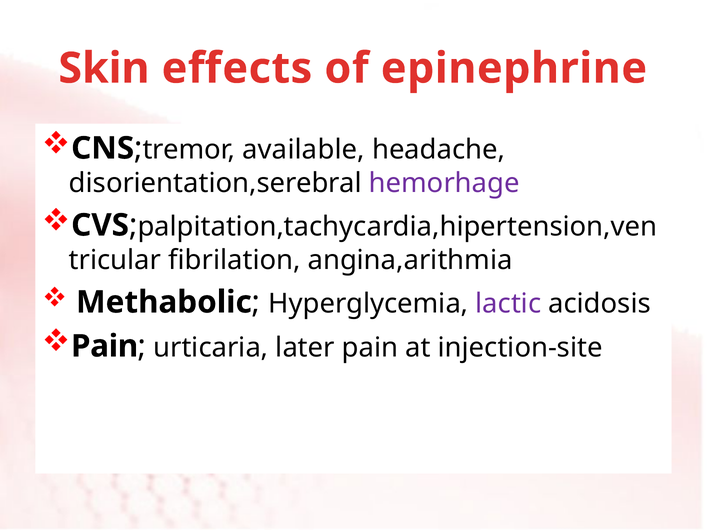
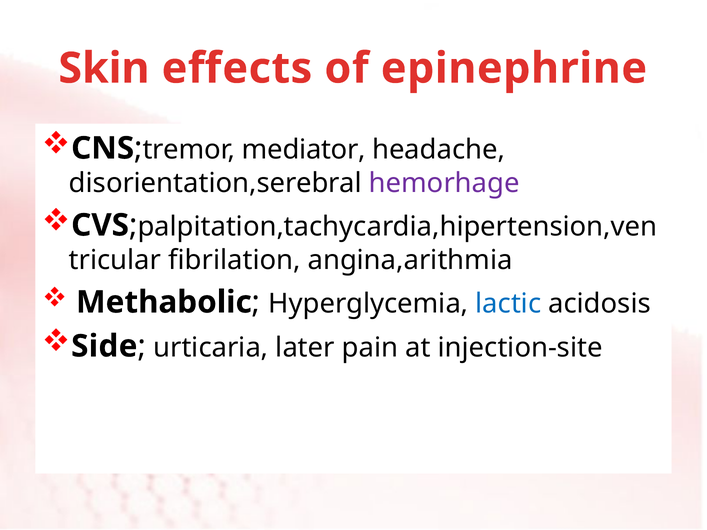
available: available -> mediator (304, 150)
lactic colour: purple -> blue (508, 304)
Pain: Pain -> Side (104, 346)
